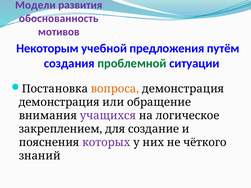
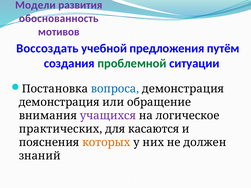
Некоторым: Некоторым -> Воссоздать (47, 48)
вопроса colour: orange -> blue (115, 89)
закреплением: закреплением -> практических (61, 129)
создание: создание -> касаются (154, 129)
которых colour: purple -> orange (106, 143)
чёткого: чёткого -> должен (205, 143)
